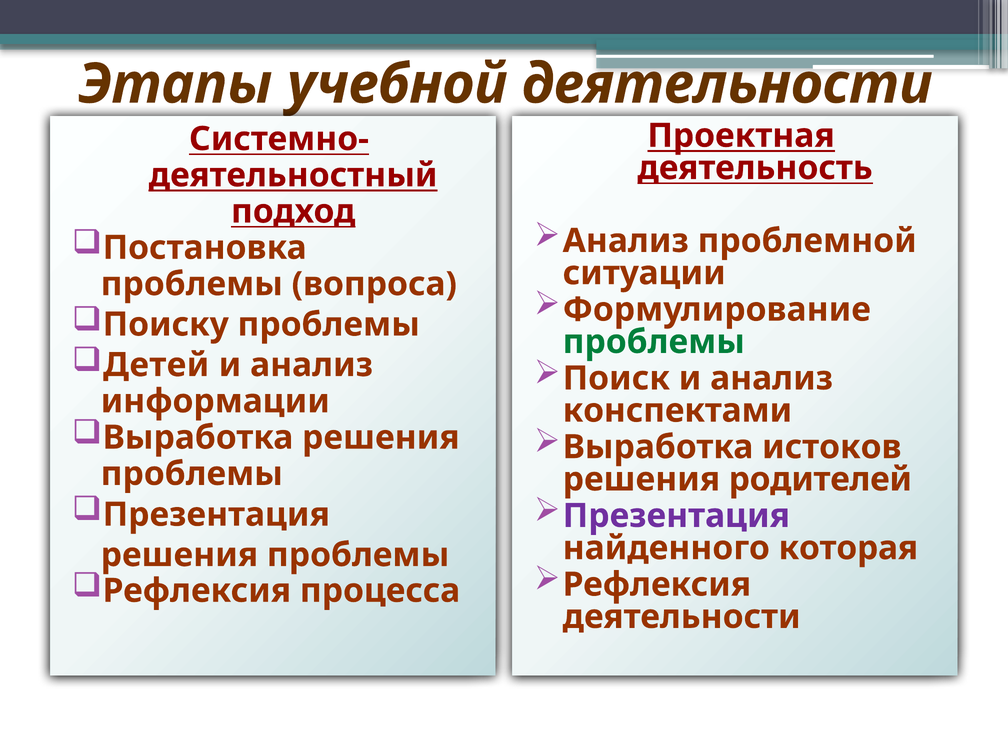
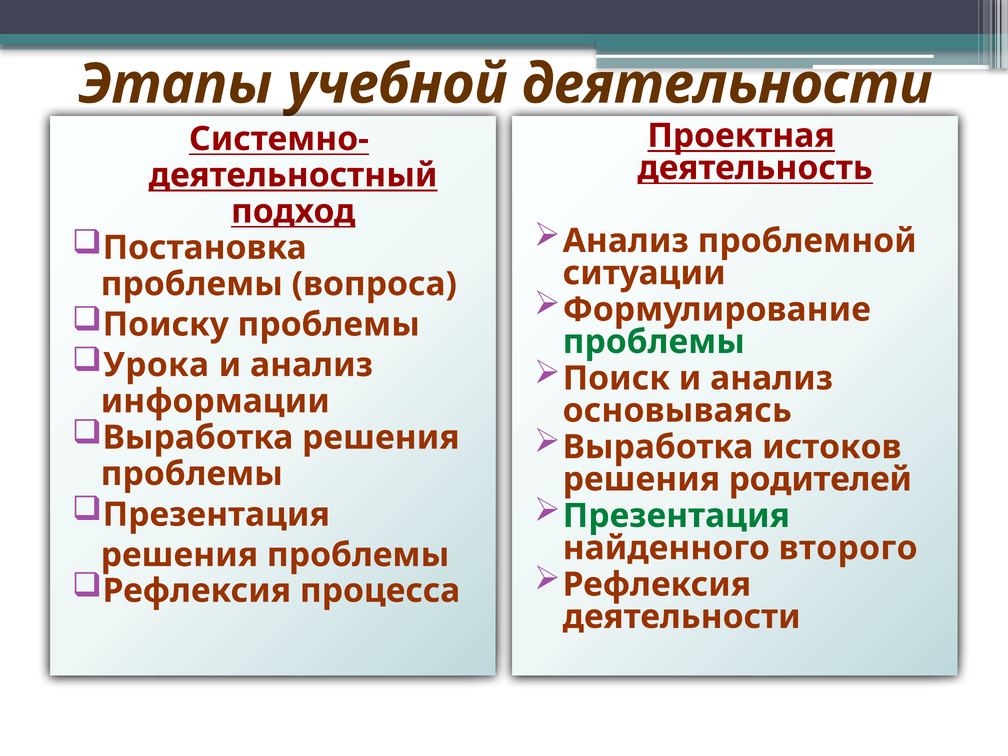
Детей: Детей -> Урока (156, 365)
конспектами: конспектами -> основываясь (677, 411)
Презентация colour: purple -> green (676, 516)
которая: которая -> второго (848, 548)
